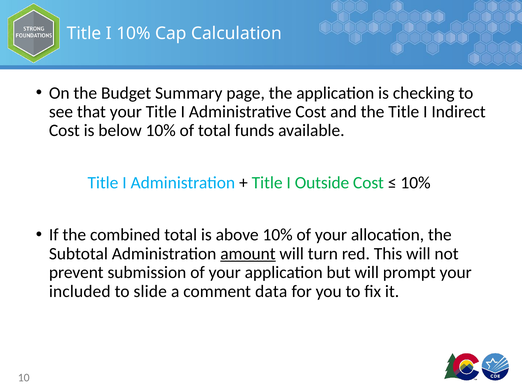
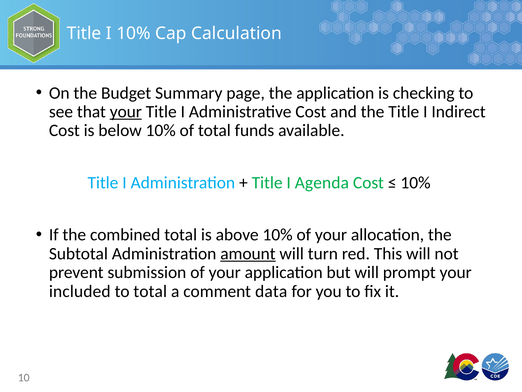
your underline: none -> present (126, 112)
Outside: Outside -> Agenda (322, 182)
to slide: slide -> total (150, 291)
